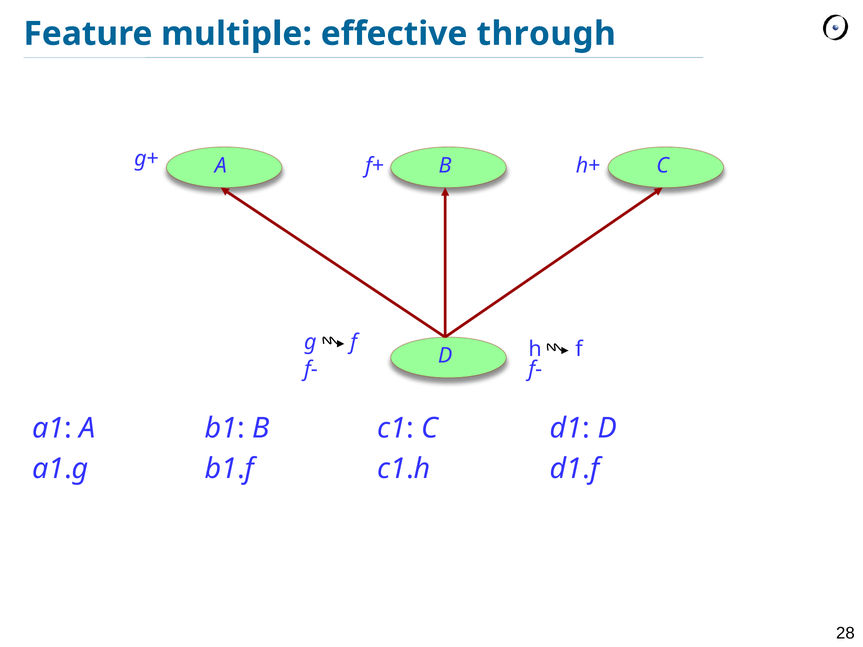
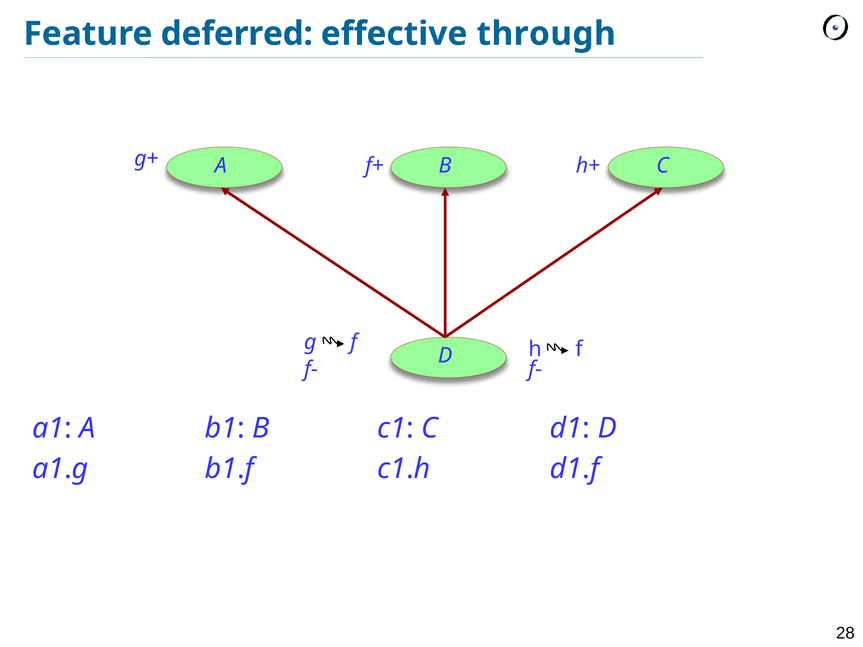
multiple: multiple -> deferred (237, 34)
